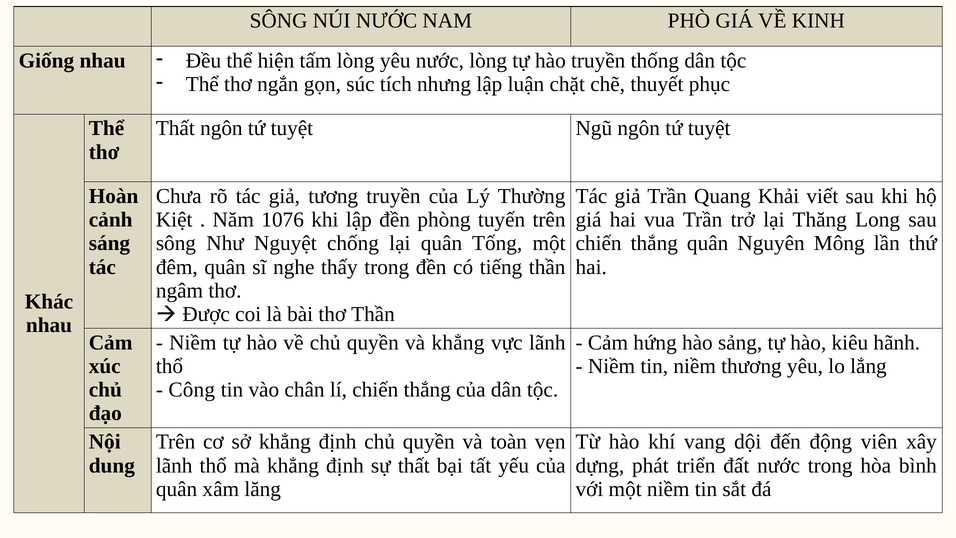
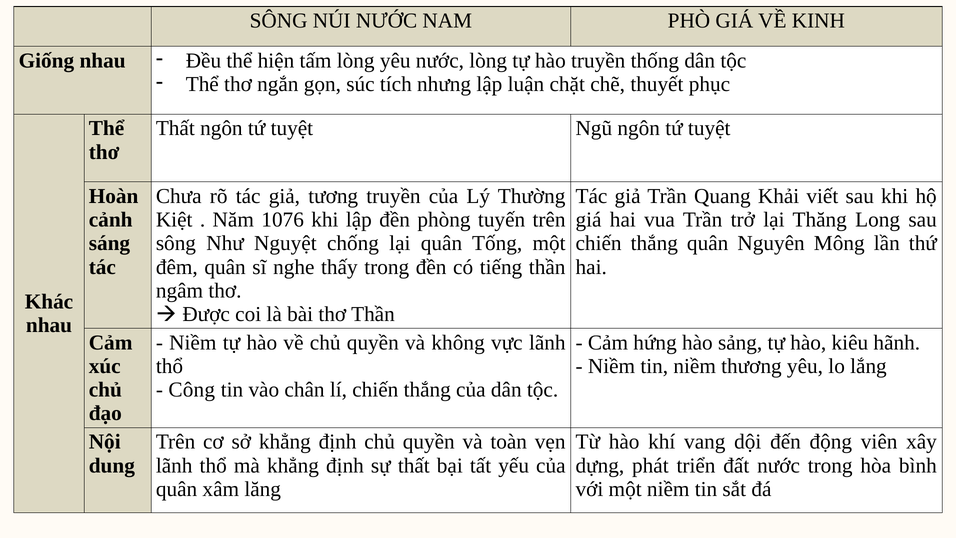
và khẳng: khẳng -> không (458, 342)
